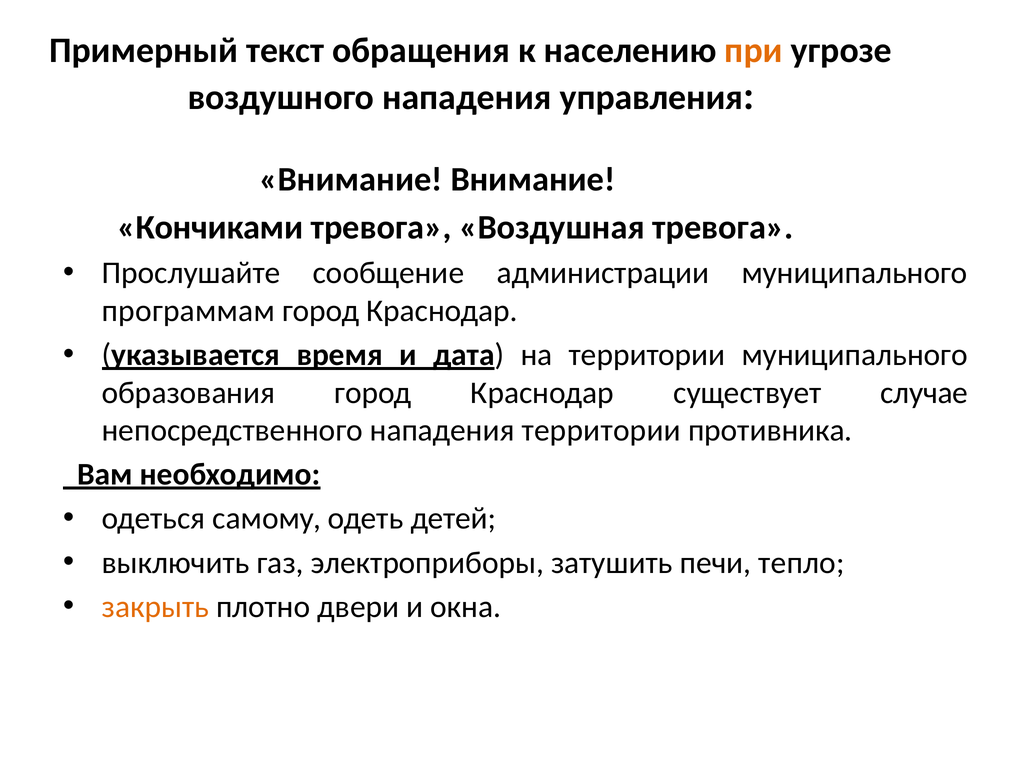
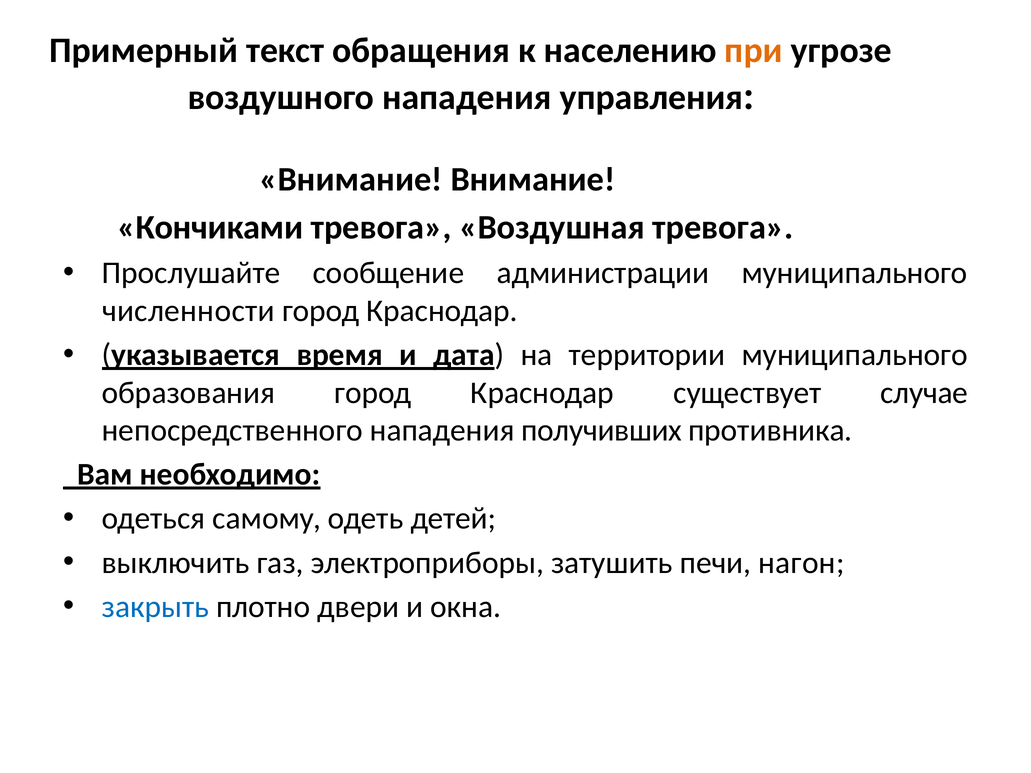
программам: программам -> численности (188, 311)
нападения территории: территории -> получивших (602, 431)
тепло: тепло -> нагон (801, 563)
закрыть colour: orange -> blue (155, 607)
